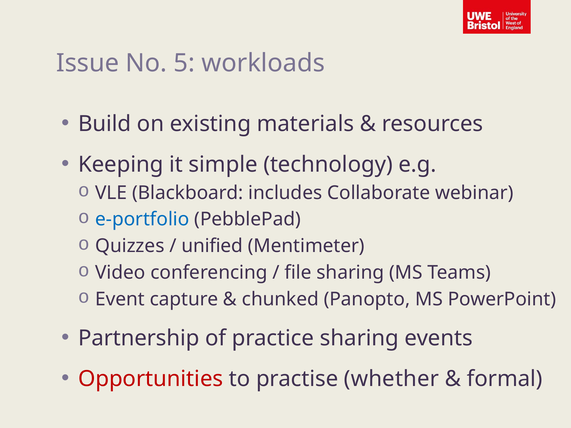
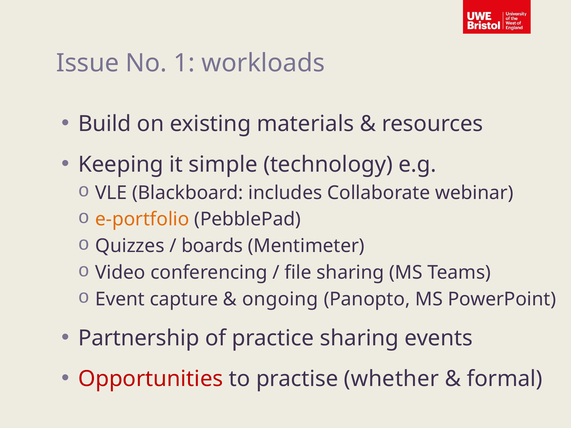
5: 5 -> 1 (184, 63)
e-portfolio colour: blue -> orange (142, 219)
unified: unified -> boards (212, 246)
chunked: chunked -> ongoing (280, 299)
